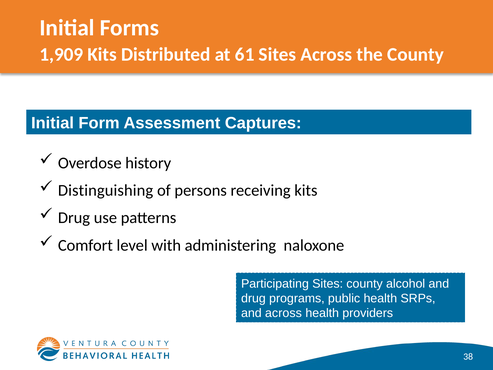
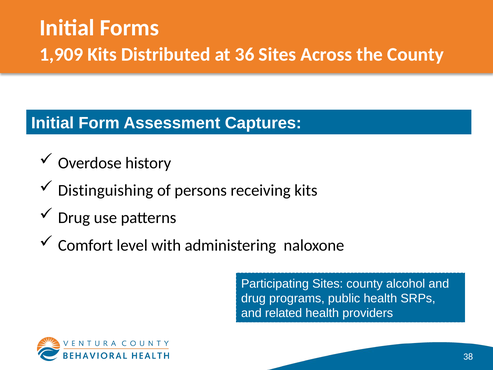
61: 61 -> 36 (245, 55)
and across: across -> related (284, 313)
